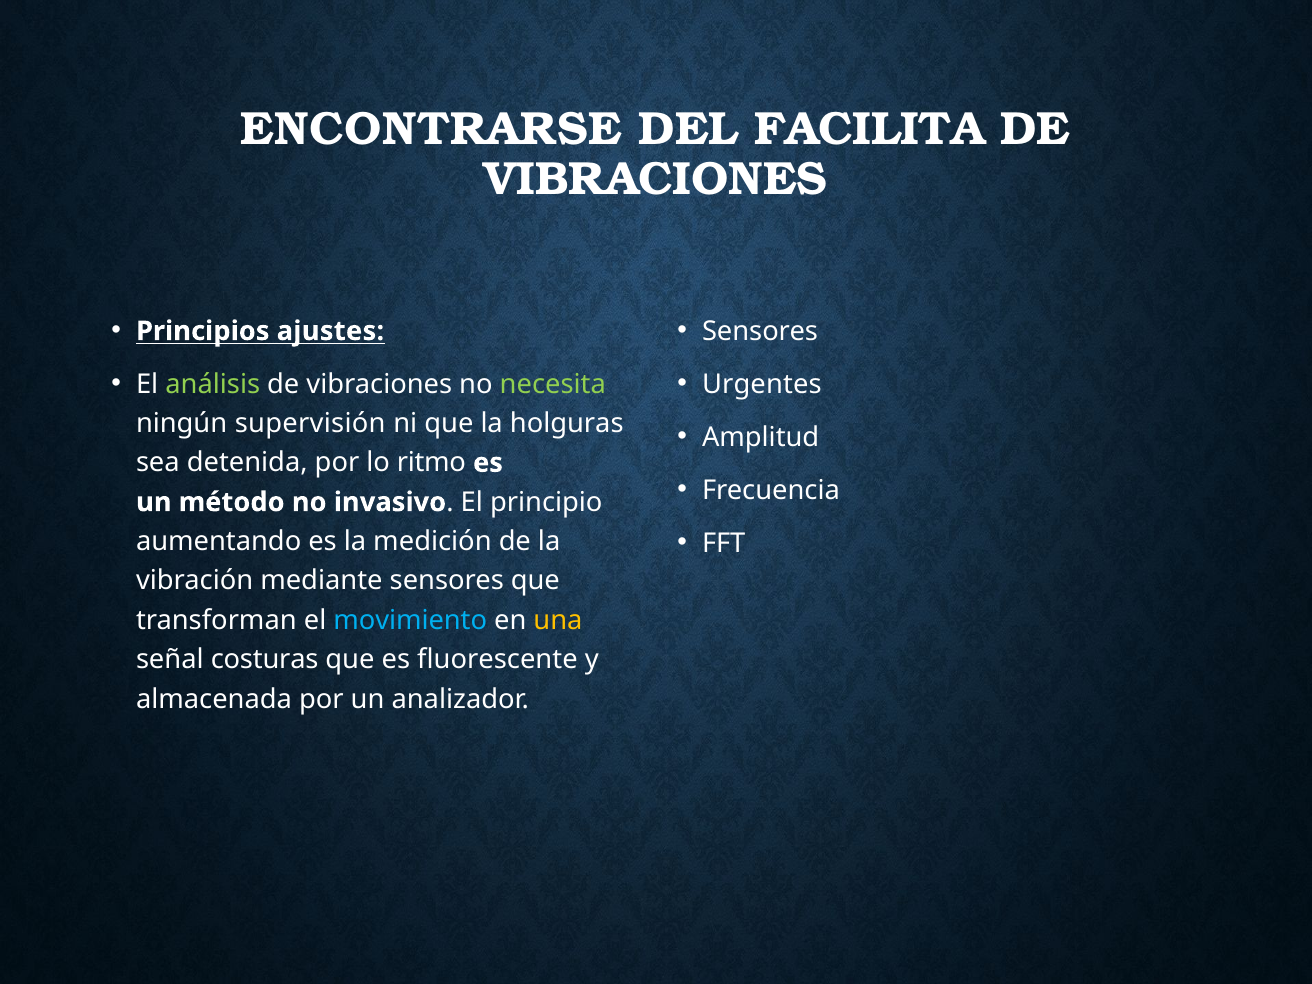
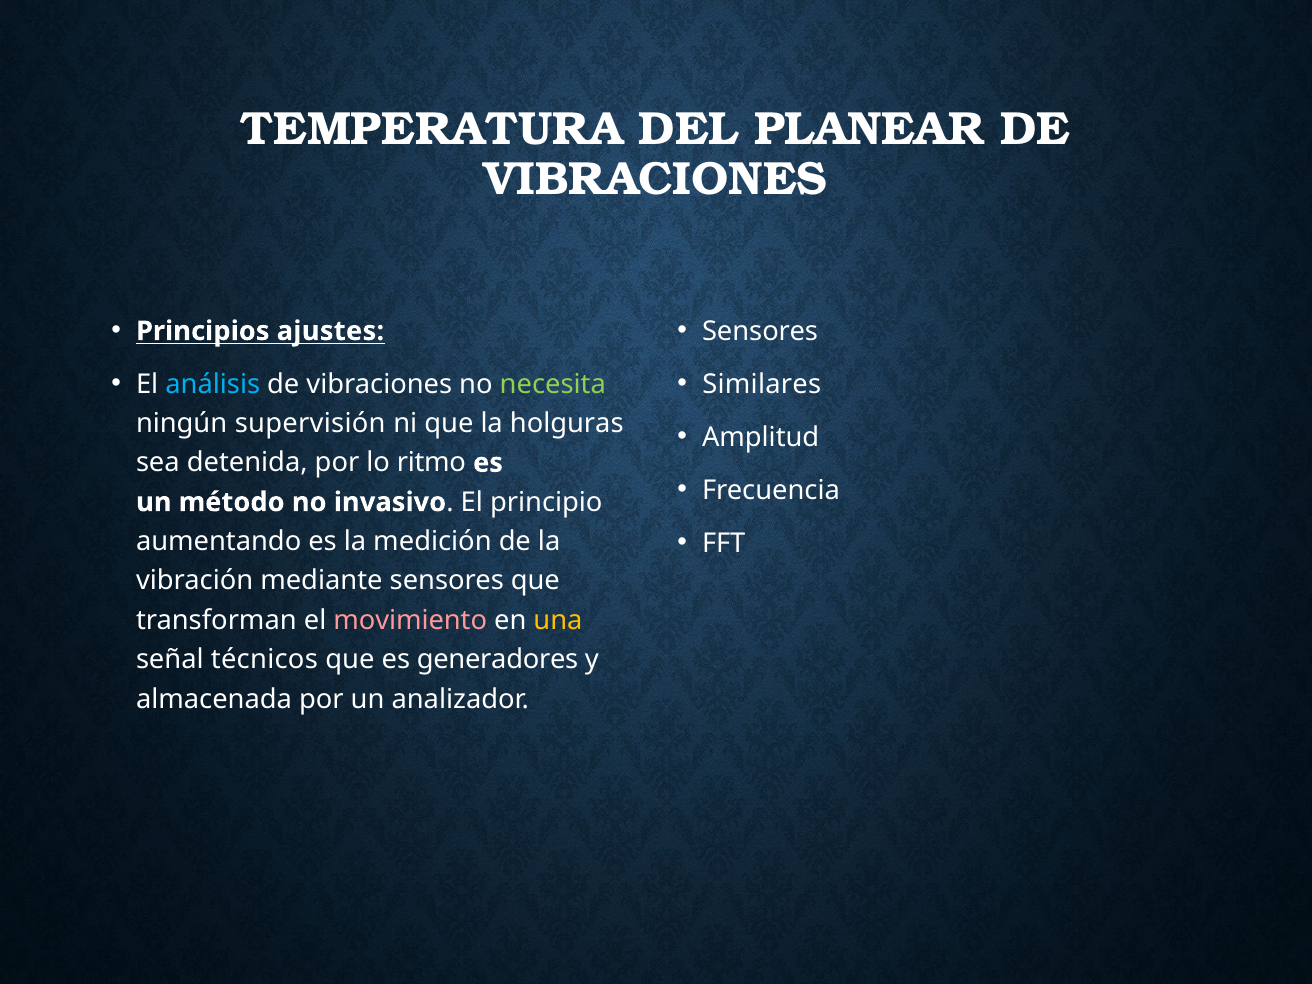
ENCONTRARSE: ENCONTRARSE -> TEMPERATURA (432, 129)
FACILITA: FACILITA -> PLANEAR (869, 129)
análisis colour: light green -> light blue (213, 384)
Urgentes: Urgentes -> Similares (762, 384)
movimiento colour: light blue -> pink (410, 620)
costuras: costuras -> técnicos (264, 660)
fluorescente: fluorescente -> generadores (498, 660)
